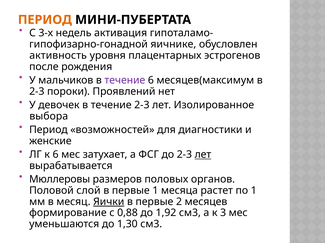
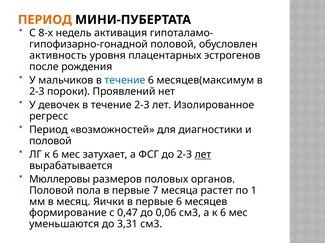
3-х: 3-х -> 8-х (46, 33)
яичнике: яичнике -> половой (173, 44)
течение colour: purple -> blue (125, 80)
выбора: выбора -> регресс (49, 116)
женские: женские -> половой (50, 141)
слой: слой -> пола (89, 191)
первые 1: 1 -> 7 (155, 191)
Яички underline: present -> none (109, 202)
первые 2: 2 -> 6 (179, 202)
0,88: 0,88 -> 0,47 (128, 213)
1,92: 1,92 -> 0,06 (166, 213)
а к 3: 3 -> 6 (223, 213)
1,30: 1,30 -> 3,31 (127, 225)
